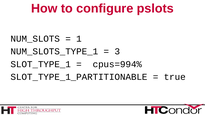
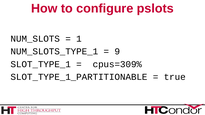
3: 3 -> 9 (117, 52)
cpus=994%: cpus=994% -> cpus=309% (117, 64)
